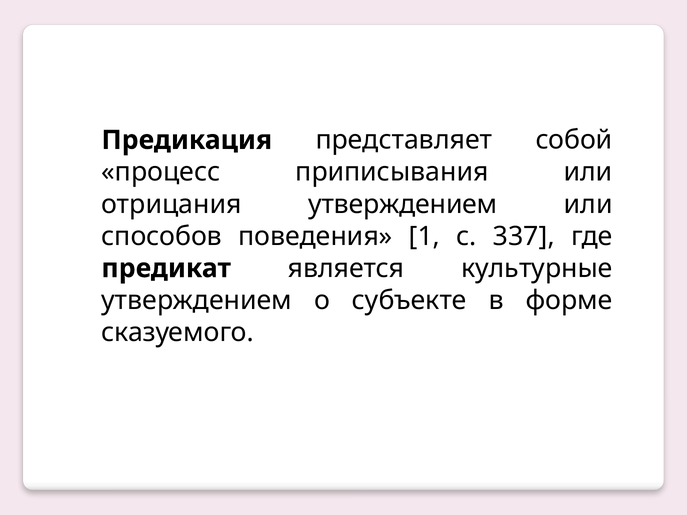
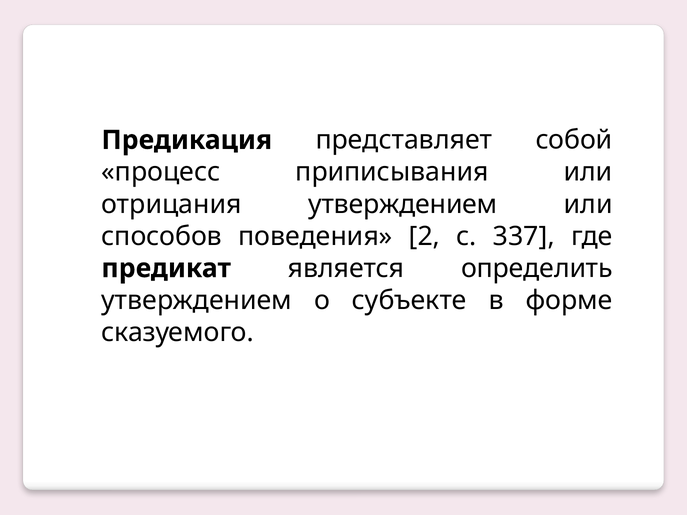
1: 1 -> 2 (425, 236)
культурные: культурные -> определить (537, 268)
